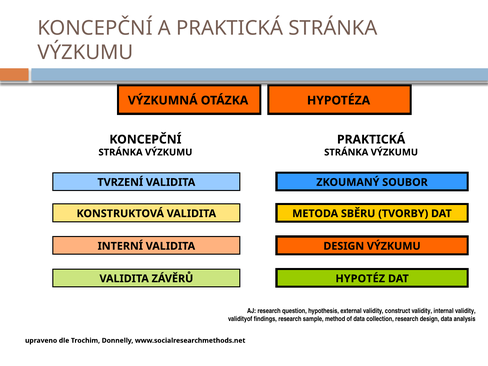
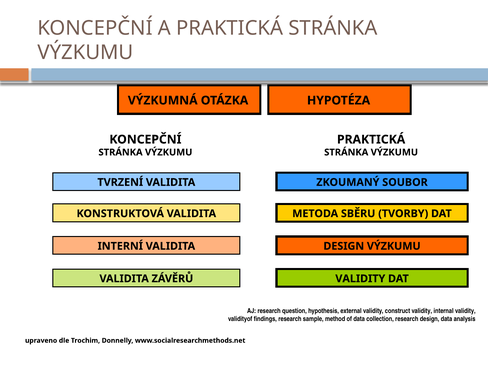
HYPOTÉZ: HYPOTÉZ -> VALIDITY (360, 279)
